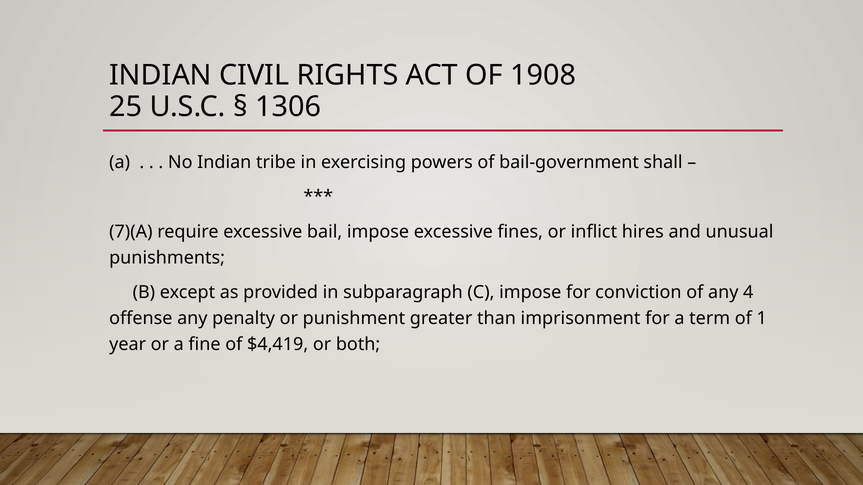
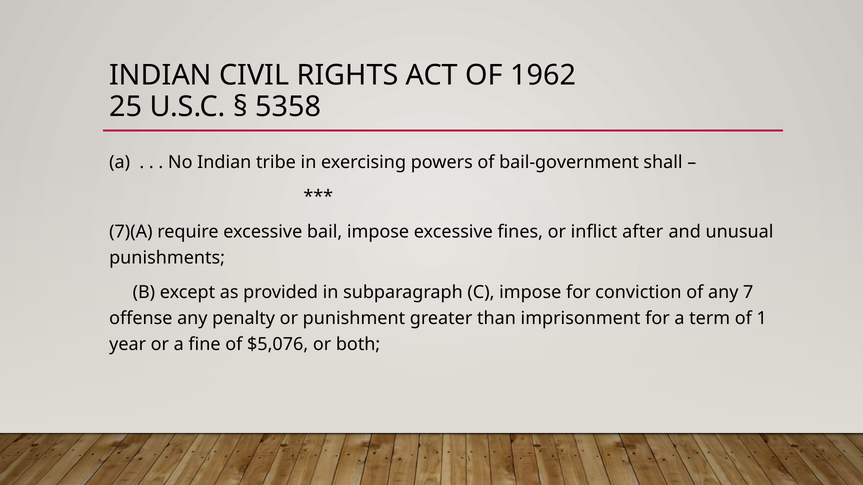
1908: 1908 -> 1962 (543, 76)
1306: 1306 -> 5358 (288, 107)
hires: hires -> after (643, 232)
4: 4 -> 7 (748, 293)
$4,419: $4,419 -> $5,076 (278, 345)
